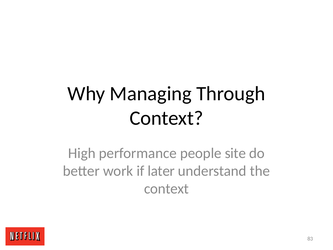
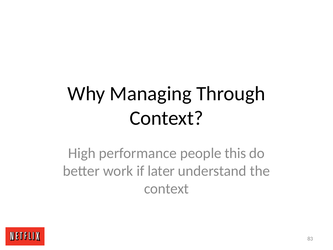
site: site -> this (235, 153)
